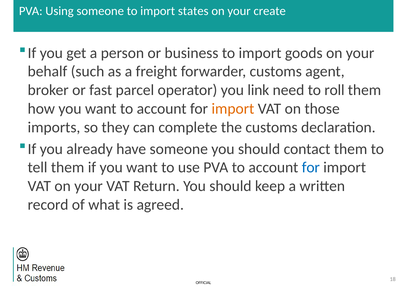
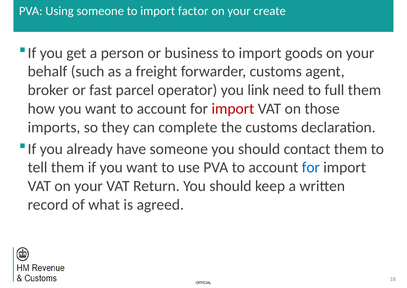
states: states -> factor (193, 11)
roll: roll -> full (334, 90)
import colour: orange -> red (233, 109)
